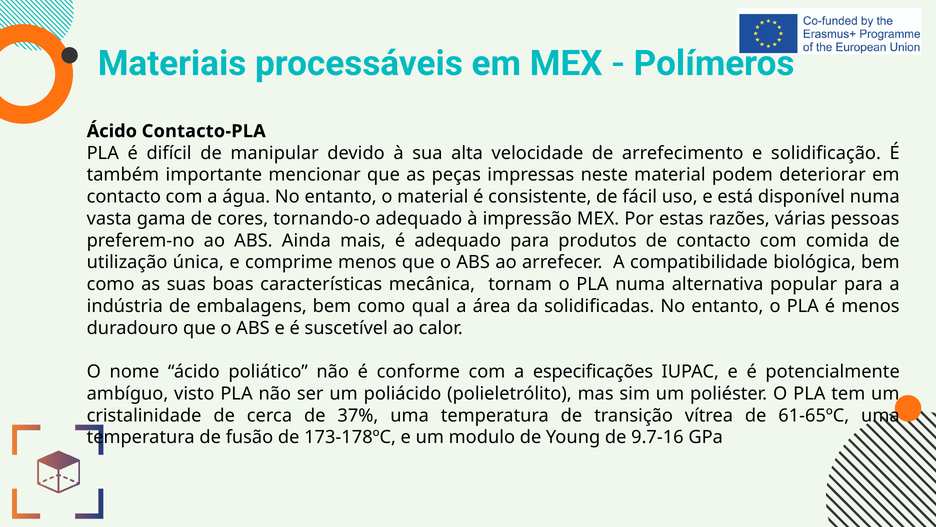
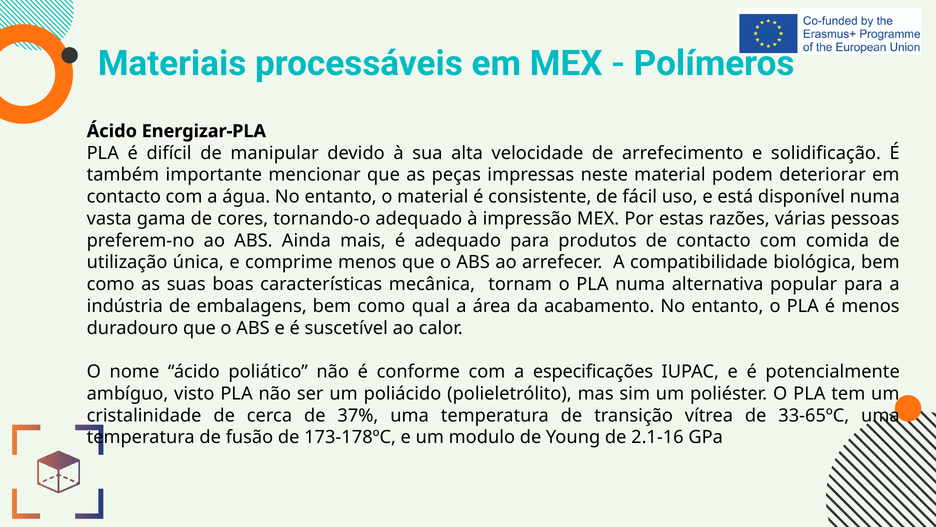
Contacto-PLA: Contacto-PLA -> Energizar-PLA (204, 131)
solidificadas: solidificadas -> acabamento (599, 306)
61-65ºC: 61-65ºC -> 33-65ºC (814, 415)
9.7-16: 9.7-16 -> 2.1-16 (657, 437)
